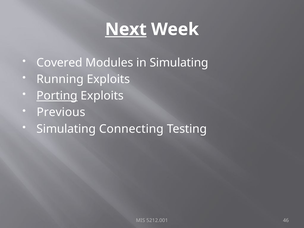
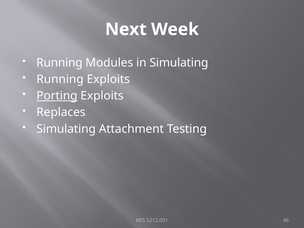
Next underline: present -> none (126, 29)
Covered: Covered -> Running (59, 63)
Previous: Previous -> Replaces (61, 112)
Connecting: Connecting -> Attachment (131, 129)
